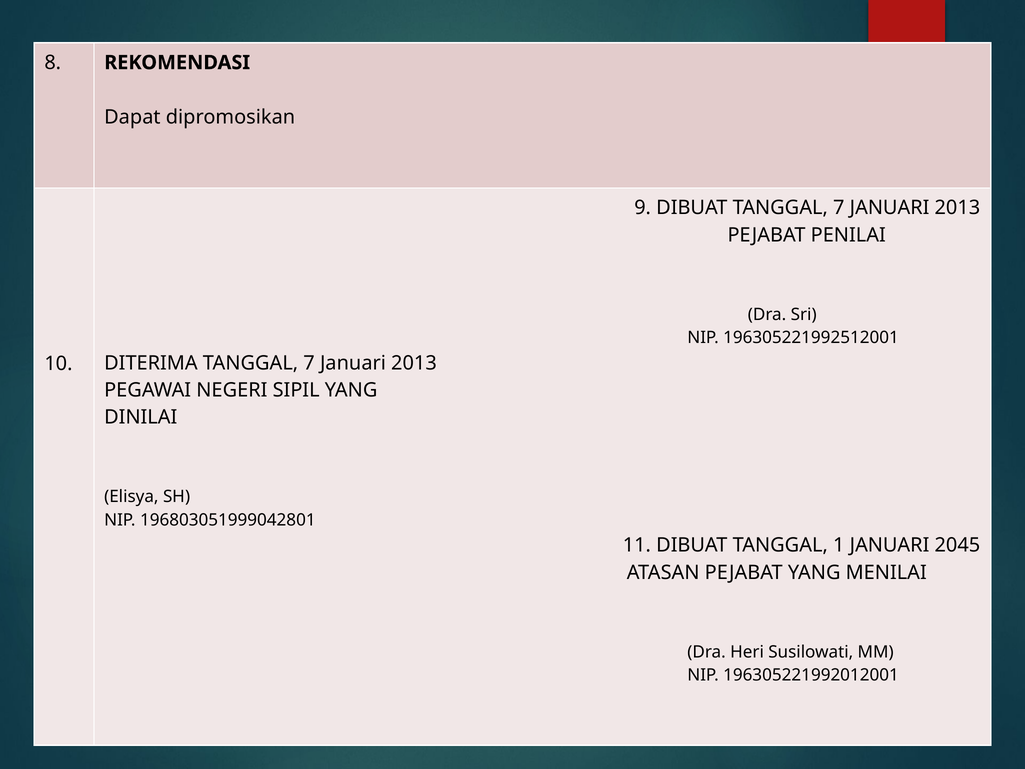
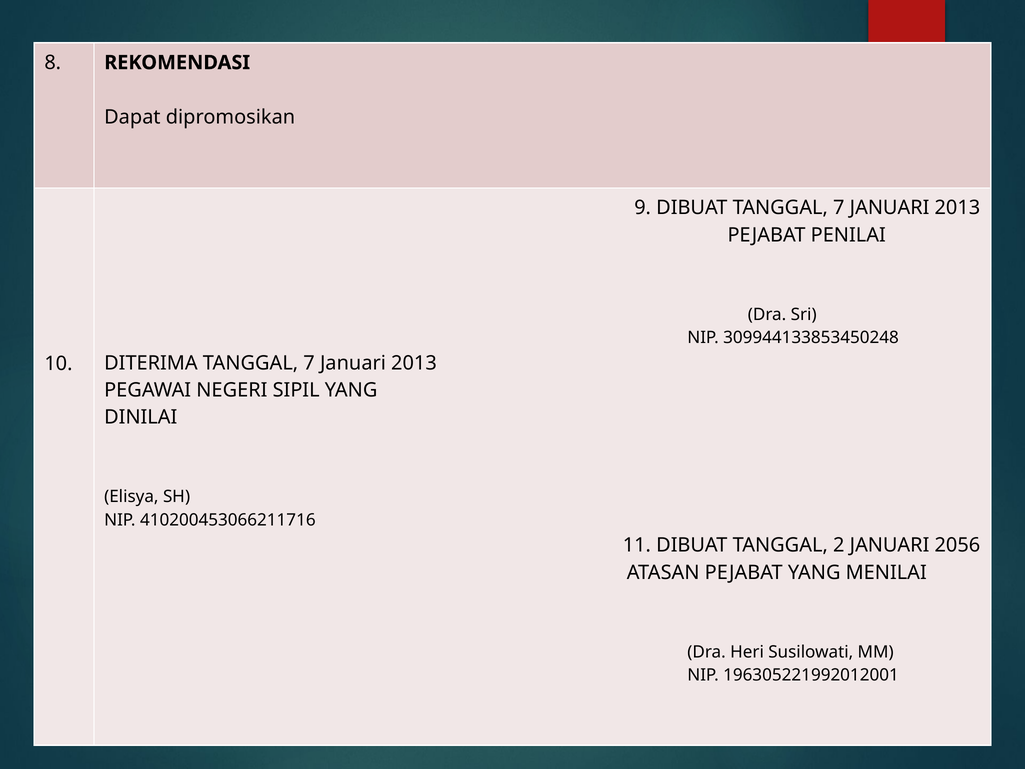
196305221992512001: 196305221992512001 -> 309944133853450248 (811, 338)
196803051999042801: 196803051999042801 -> 410200453066211716 (228, 520)
1: 1 -> 2 (839, 545)
2045: 2045 -> 2056 (957, 545)
